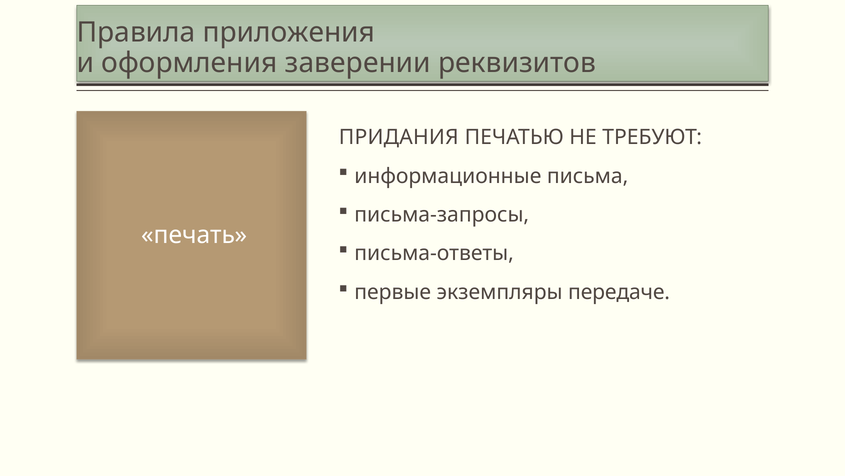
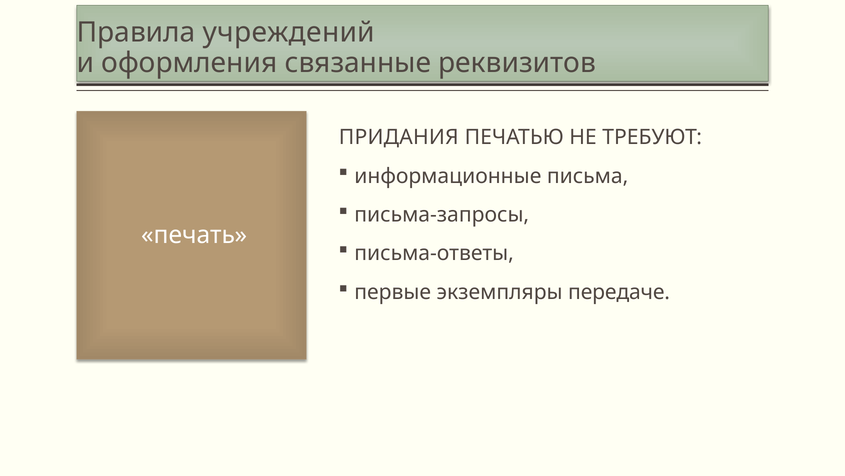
приложения: приложения -> учреждений (289, 32)
заверении: заверении -> связанные (358, 63)
